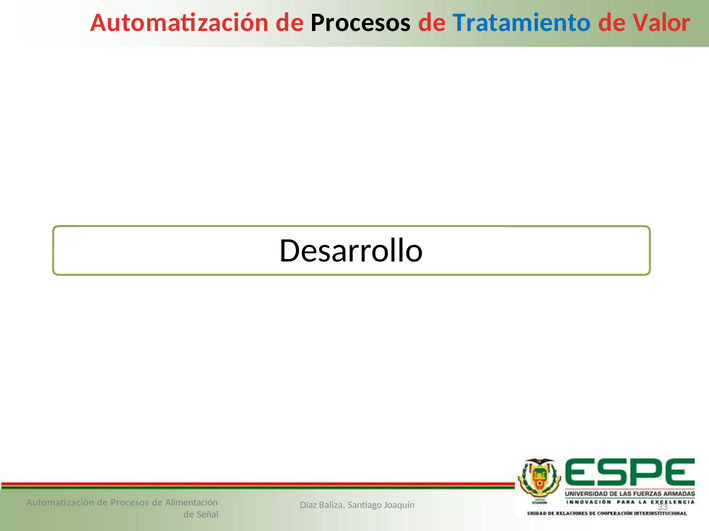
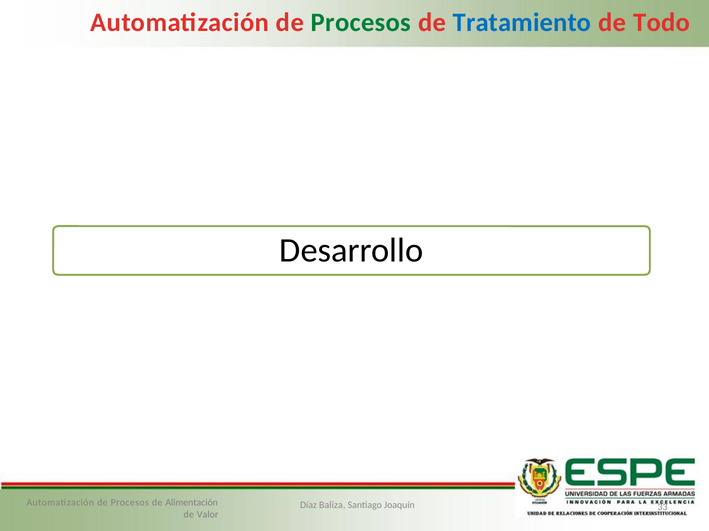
Procesos colour: black -> green (361, 22)
Valor: Valor -> Todo (662, 22)
Señal: Señal -> Valor (208, 515)
